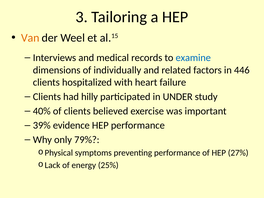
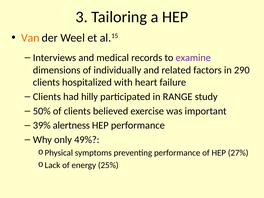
examine colour: blue -> purple (193, 58)
446: 446 -> 290 (242, 70)
UNDER: UNDER -> RANGE (178, 97)
40%: 40% -> 50% (42, 111)
evidence: evidence -> alertness (71, 125)
79%: 79% -> 49% (87, 140)
